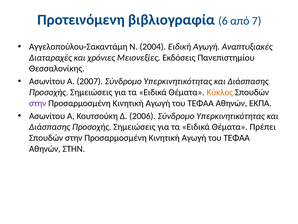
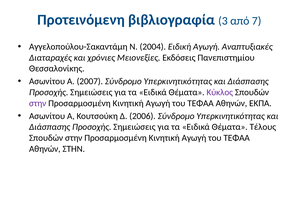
6: 6 -> 3 (223, 21)
Κύκλος colour: orange -> purple (220, 92)
Πρέπει: Πρέπει -> Τέλους (263, 127)
